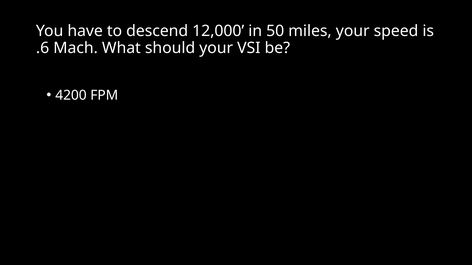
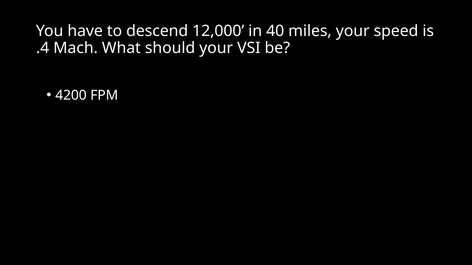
50: 50 -> 40 (275, 31)
.6: .6 -> .4 (43, 48)
